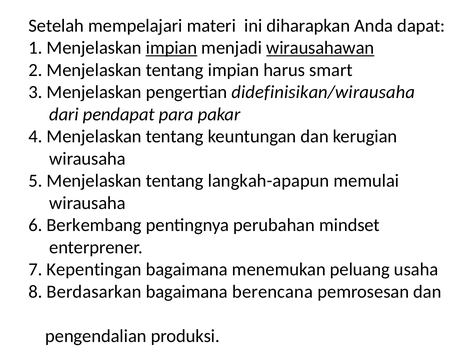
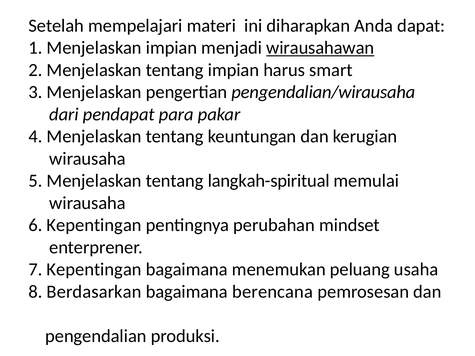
impian underline: present -> none (171, 48)
didefinisikan/wirausaha: didefinisikan/wirausaha -> pengendalian/wirausaha (323, 92)
langkah-apapun: langkah-apapun -> langkah-spiritual (269, 181)
6 Berkembang: Berkembang -> Kepentingan (94, 225)
